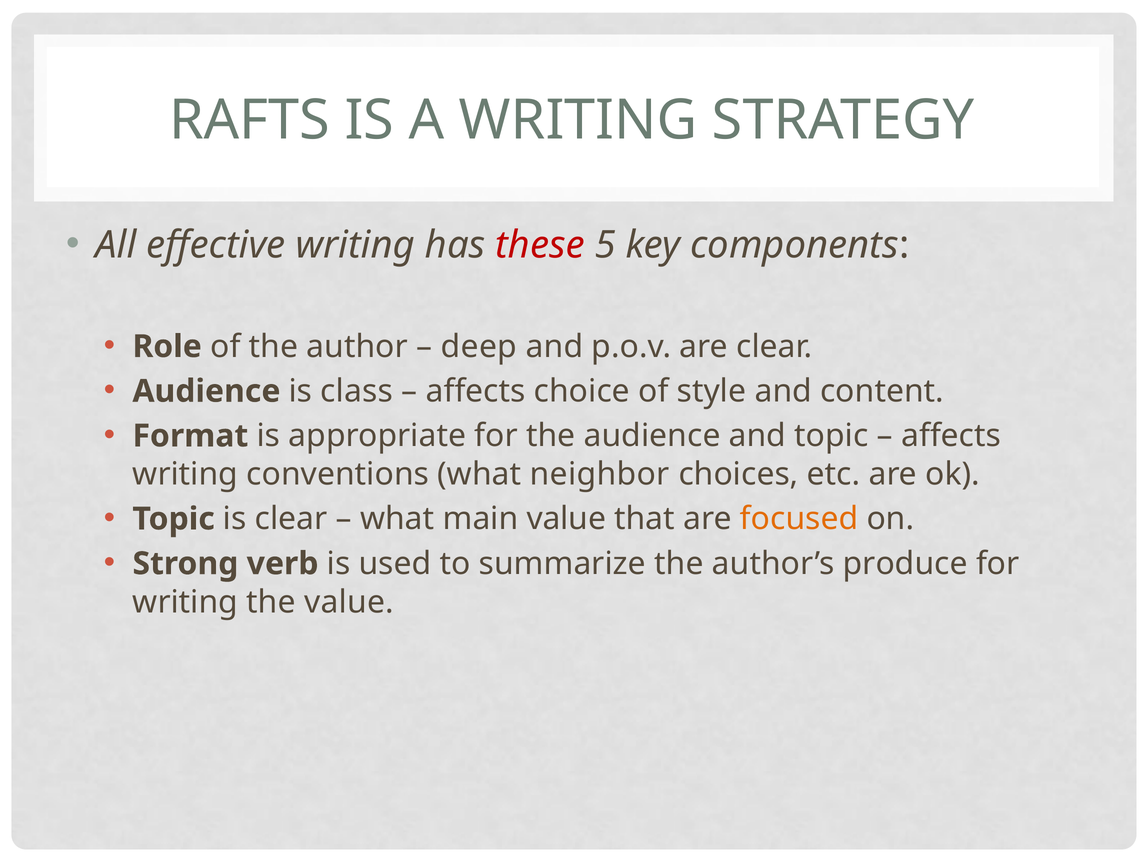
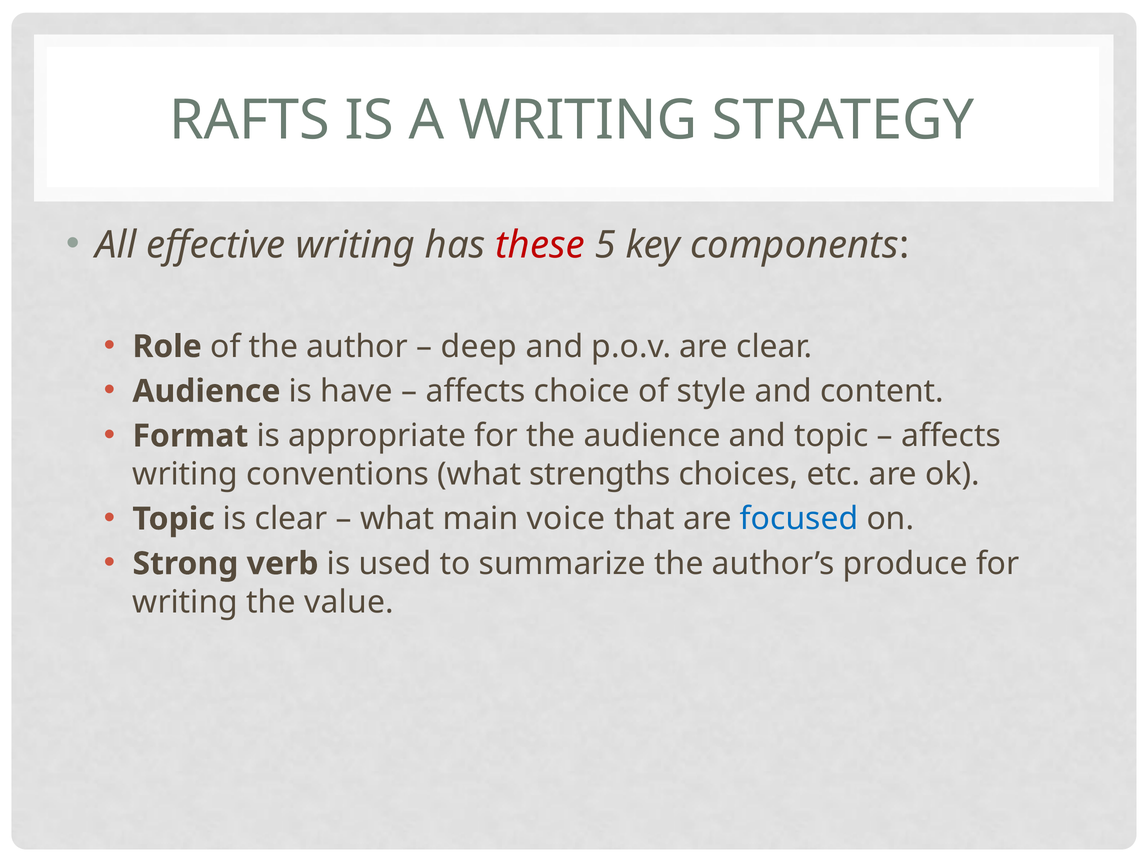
class: class -> have (357, 391)
neighbor: neighbor -> strengths (600, 474)
main value: value -> voice (566, 519)
focused colour: orange -> blue (799, 519)
